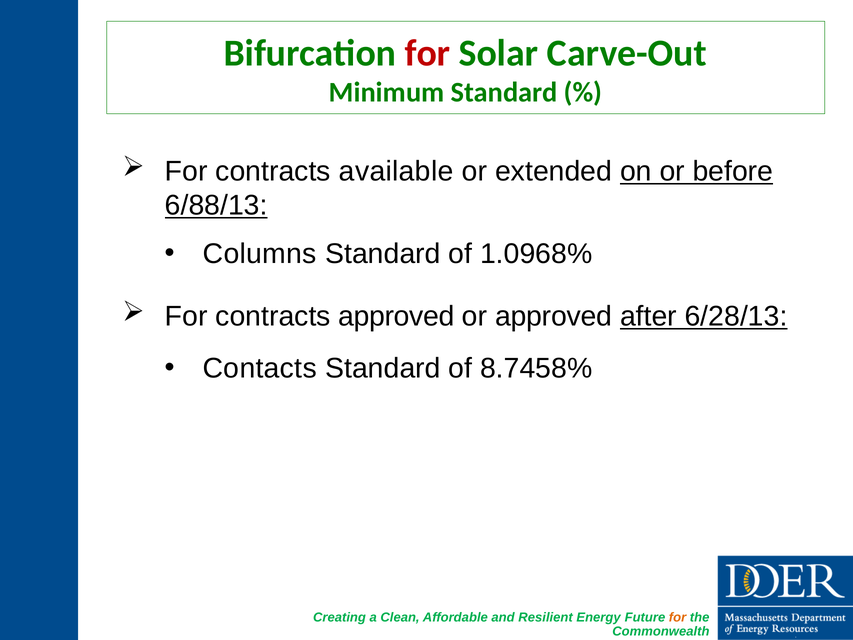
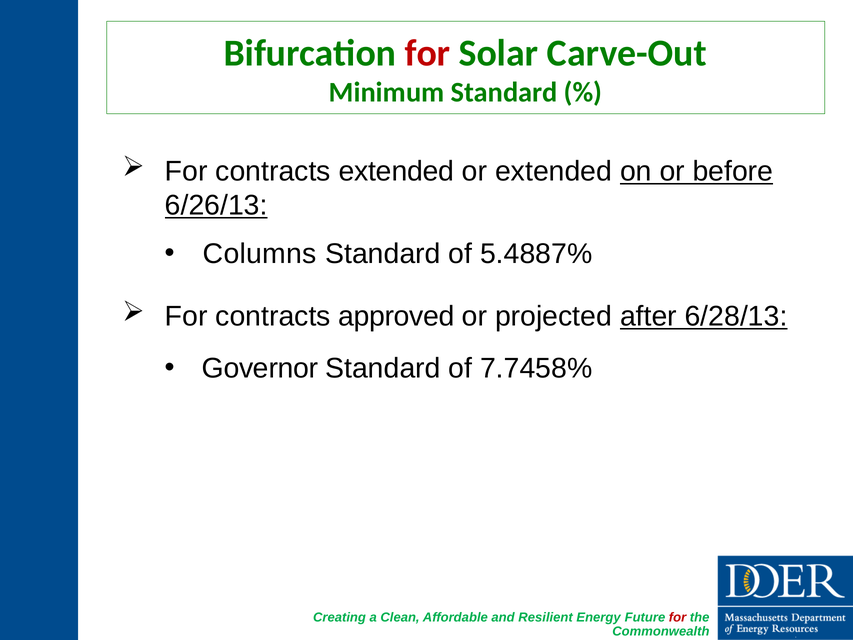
contracts available: available -> extended (396, 171)
6/88/13: 6/88/13 -> 6/26/13 (216, 205)
1.0968%: 1.0968% -> 5.4887% (536, 254)
or approved: approved -> projected (554, 316)
Contacts: Contacts -> Governor (260, 368)
8.7458%: 8.7458% -> 7.7458% (536, 368)
for colour: orange -> red (678, 617)
